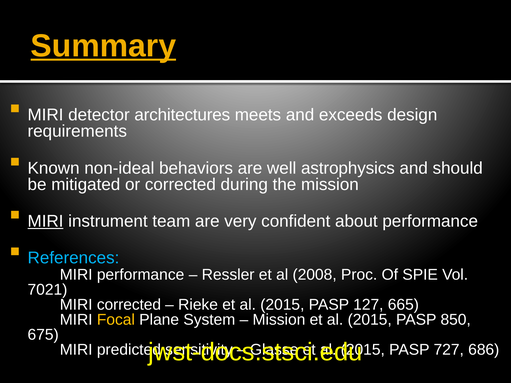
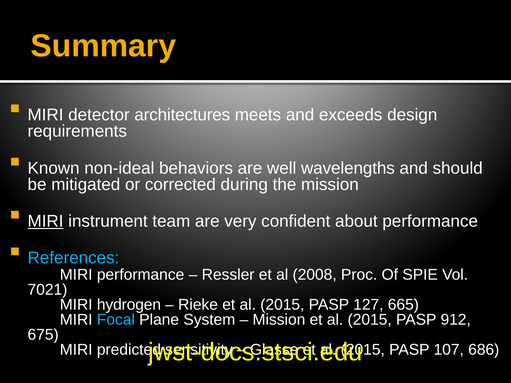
Summary underline: present -> none (103, 46)
astrophysics: astrophysics -> wavelengths (348, 168)
MIRI corrected: corrected -> hydrogen (129, 305)
Focal colour: yellow -> light blue (116, 320)
850: 850 -> 912 (456, 320)
727: 727 -> 107 (449, 350)
